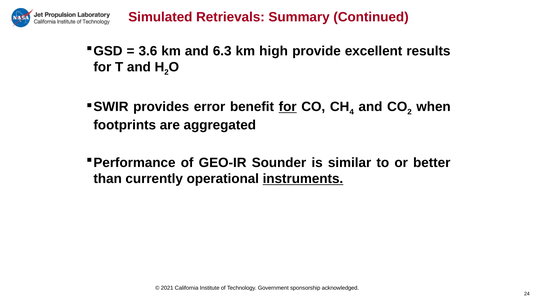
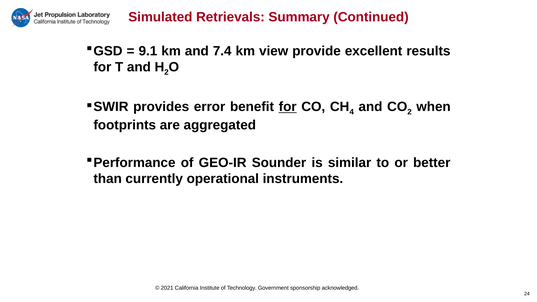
3.6: 3.6 -> 9.1 (148, 51)
6.3: 6.3 -> 7.4 (222, 51)
high: high -> view (274, 51)
instruments underline: present -> none (303, 179)
